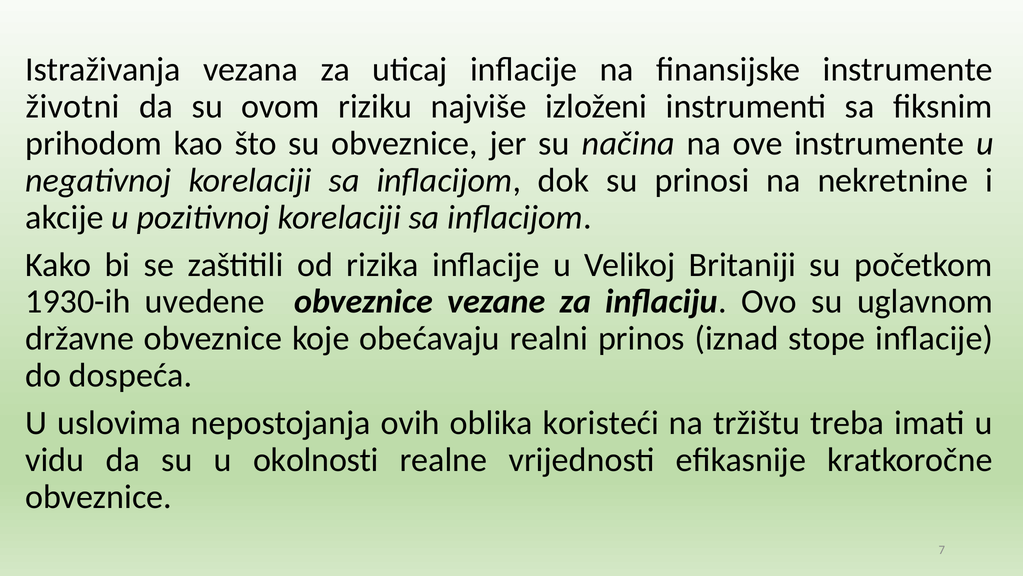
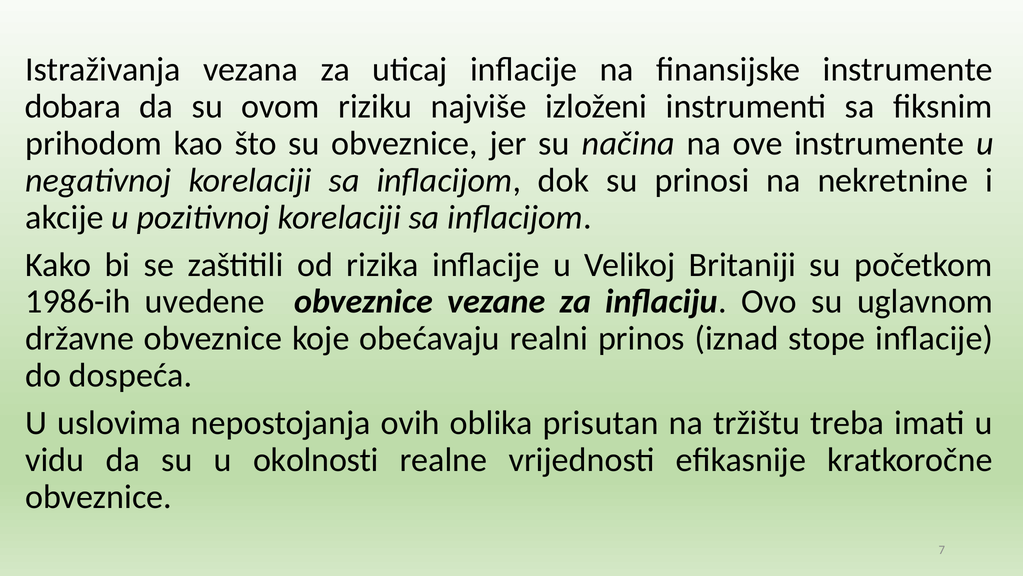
životni: životni -> dobara (73, 106)
1930-ih: 1930-ih -> 1986-ih (78, 301)
koristeći: koristeći -> prisutan (601, 423)
